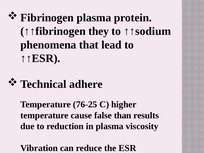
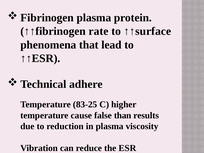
they: they -> rate (99, 31)
↑↑sodium: ↑↑sodium -> ↑↑surface (147, 31)
76-25: 76-25 -> 83-25 (85, 104)
